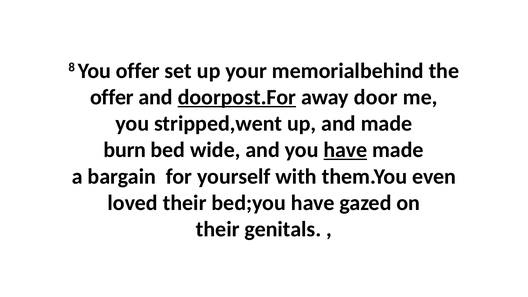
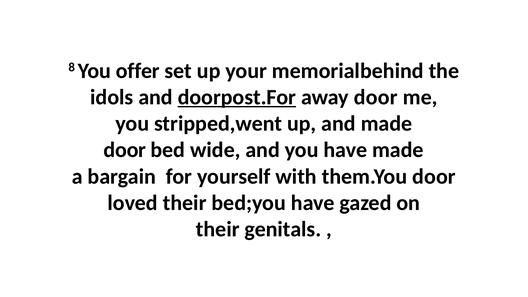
offer: offer -> idols (112, 97)
burn: burn -> door (125, 150)
have underline: present -> none (345, 150)
them.You even: even -> door (434, 176)
